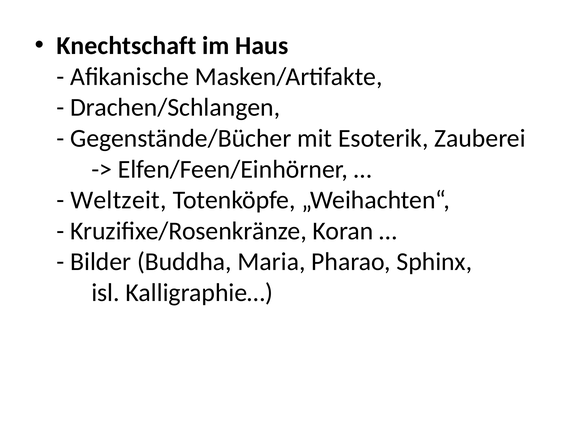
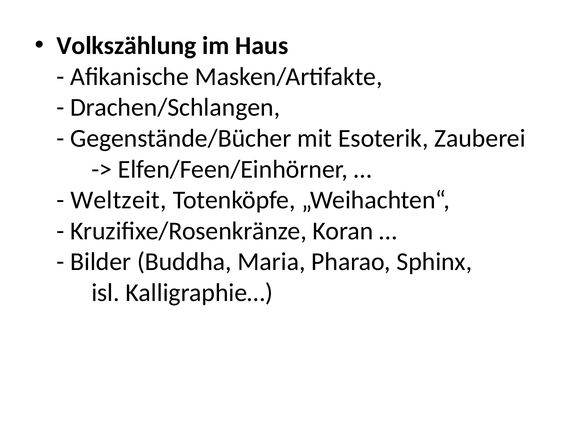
Knechtschaft: Knechtschaft -> Volkszählung (126, 46)
